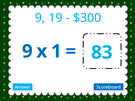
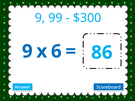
19: 19 -> 99 (55, 18)
1: 1 -> 6 (56, 51)
83: 83 -> 86 (102, 53)
